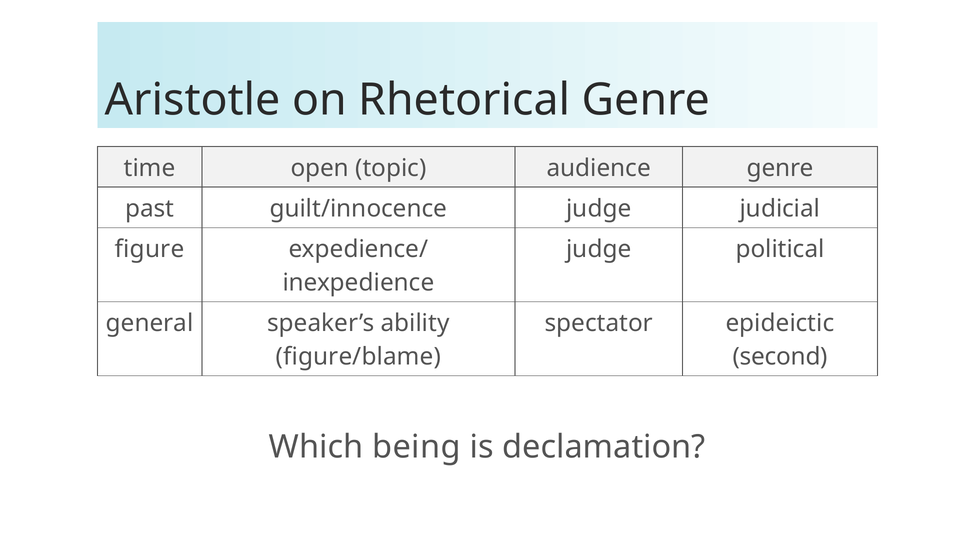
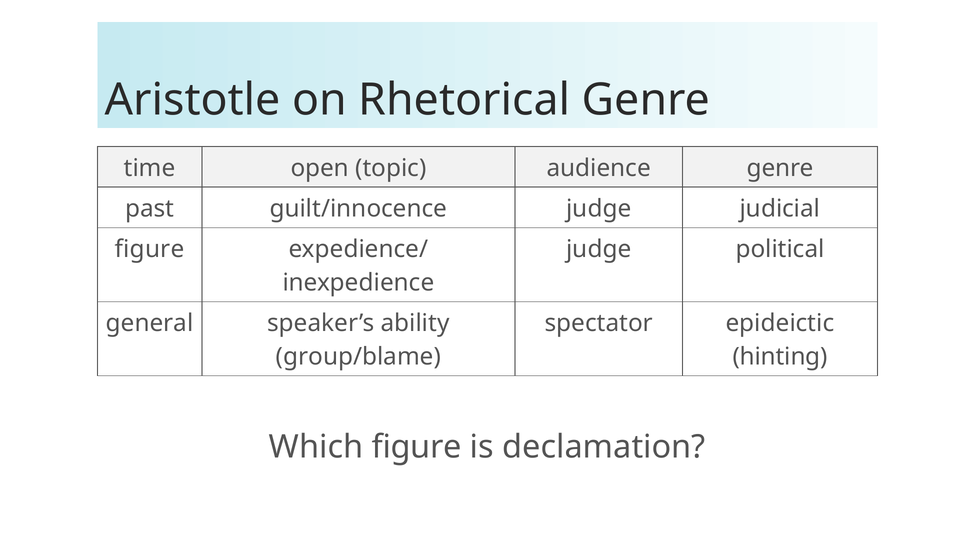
figure/blame: figure/blame -> group/blame (358, 356)
second: second -> hinting (780, 356)
Which being: being -> figure (417, 447)
